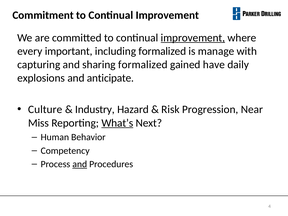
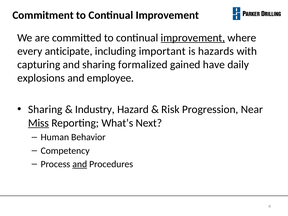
important: important -> anticipate (69, 51)
including formalized: formalized -> important (162, 51)
manage: manage -> hazards (216, 51)
anticipate: anticipate -> employee (110, 78)
Culture: Culture -> Sharing (45, 109)
Miss underline: none -> present (39, 123)
What’s underline: present -> none (117, 123)
